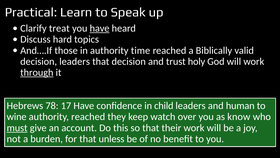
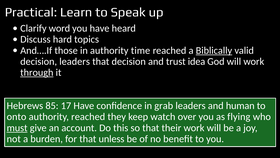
treat: treat -> word (59, 28)
have underline: present -> none (100, 28)
Biblically underline: none -> present (214, 50)
holy: holy -> idea (197, 61)
78: 78 -> 85 (52, 105)
child: child -> grab (164, 105)
wine: wine -> onto (17, 116)
know: know -> flying (239, 116)
